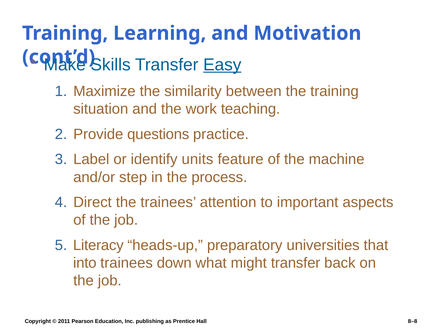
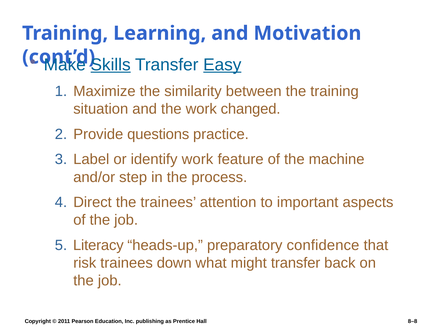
Skills underline: none -> present (111, 65)
teaching: teaching -> changed (251, 109)
identify units: units -> work (197, 159)
universities: universities -> confidence (323, 245)
into: into -> risk (85, 262)
